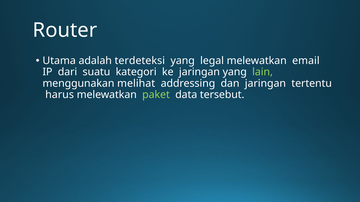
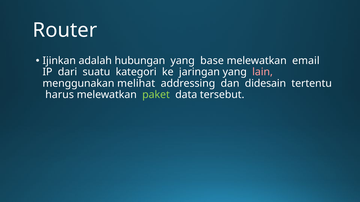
Utama: Utama -> Ijinkan (59, 61)
terdeteksi: terdeteksi -> hubungan (140, 61)
legal: legal -> base (212, 61)
lain colour: light green -> pink (263, 72)
dan jaringan: jaringan -> didesain (265, 84)
